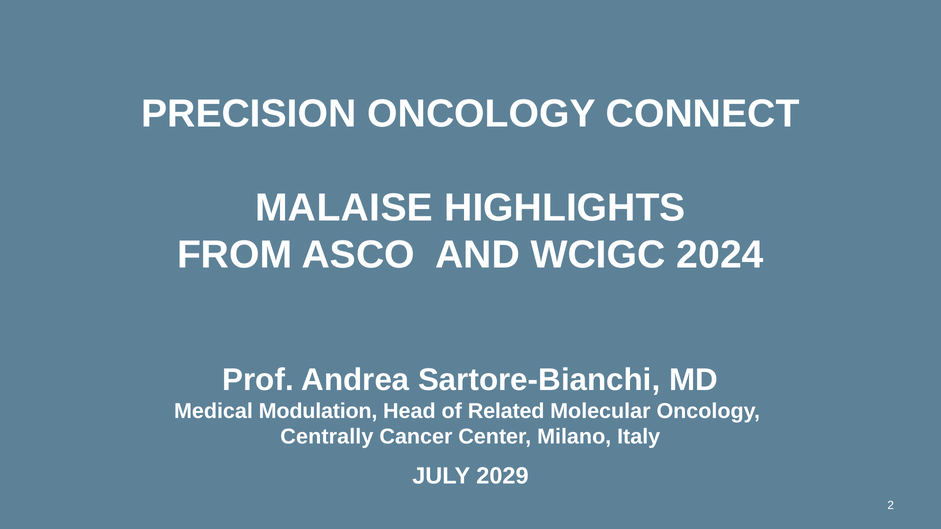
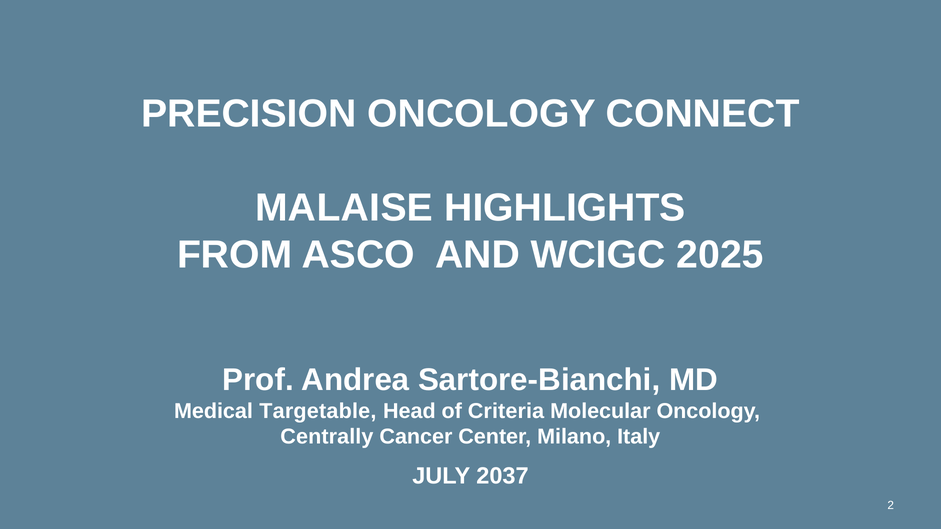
2024: 2024 -> 2025 (720, 255)
Modulation: Modulation -> Targetable (318, 411)
Related: Related -> Criteria (506, 411)
2029: 2029 -> 2037 (502, 476)
